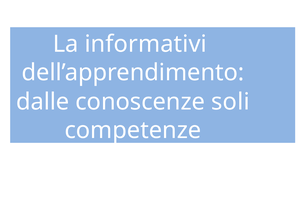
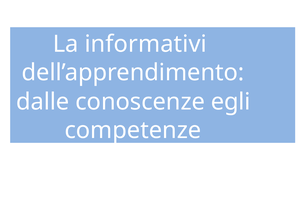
soli: soli -> egli (231, 102)
